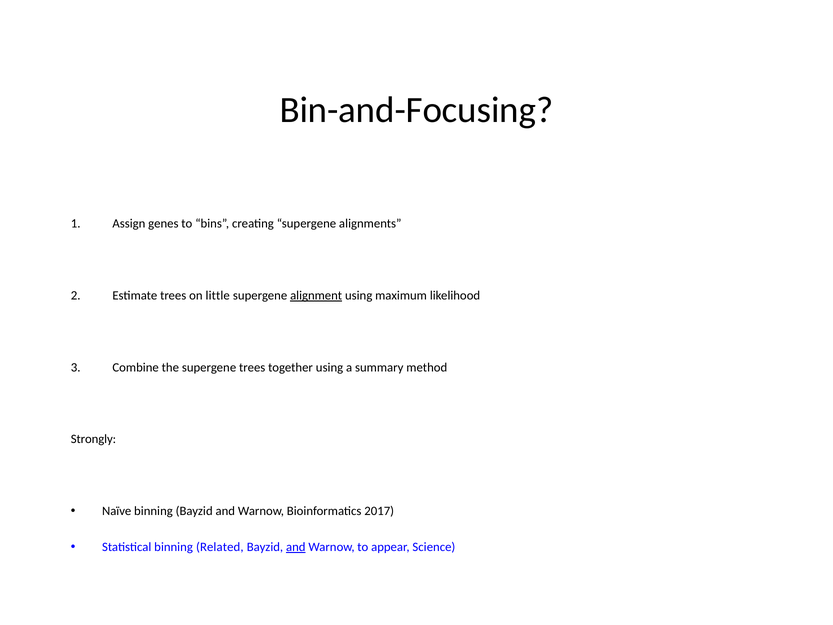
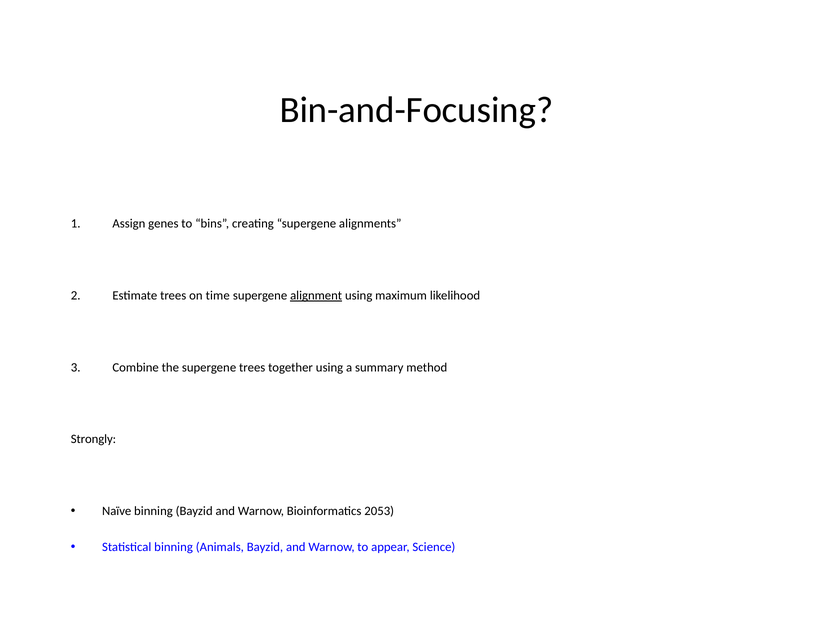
little: little -> time (218, 295)
2017: 2017 -> 2053 (379, 511)
Related: Related -> Animals (220, 547)
and underline: present -> none (296, 547)
